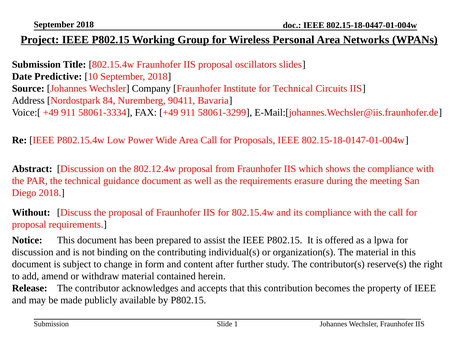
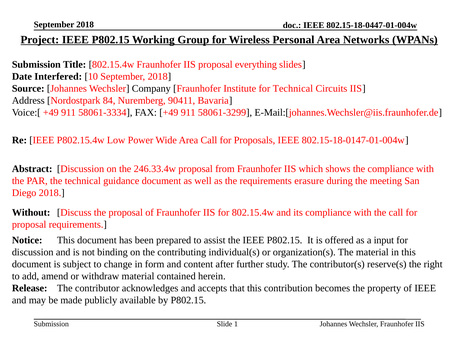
oscillators: oscillators -> everything (256, 65)
Predictive: Predictive -> Interfered (58, 77)
802.12.4w: 802.12.4w -> 246.33.4w (155, 169)
lpwa: lpwa -> input (384, 240)
